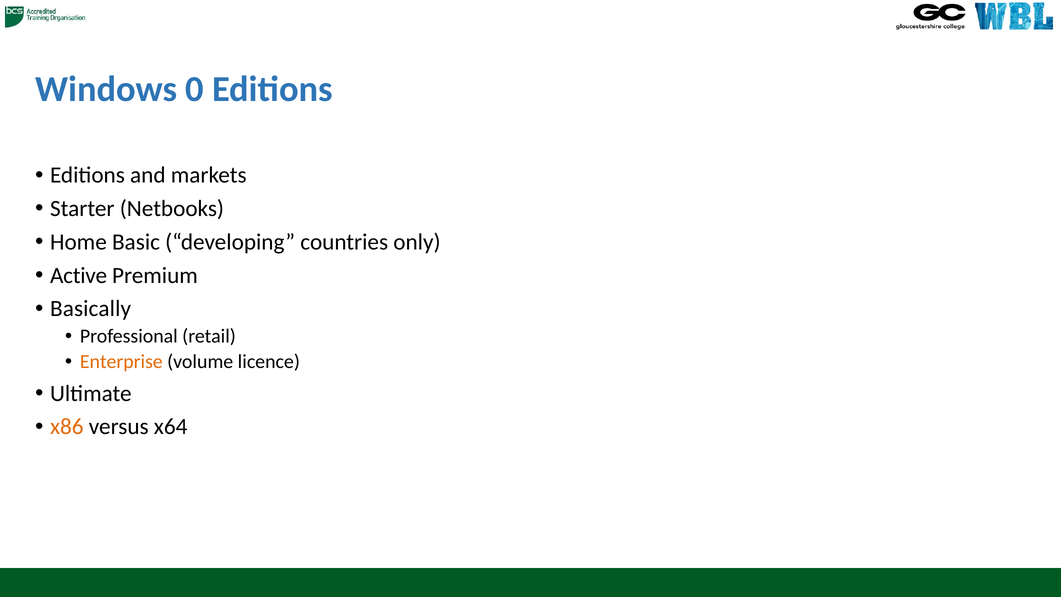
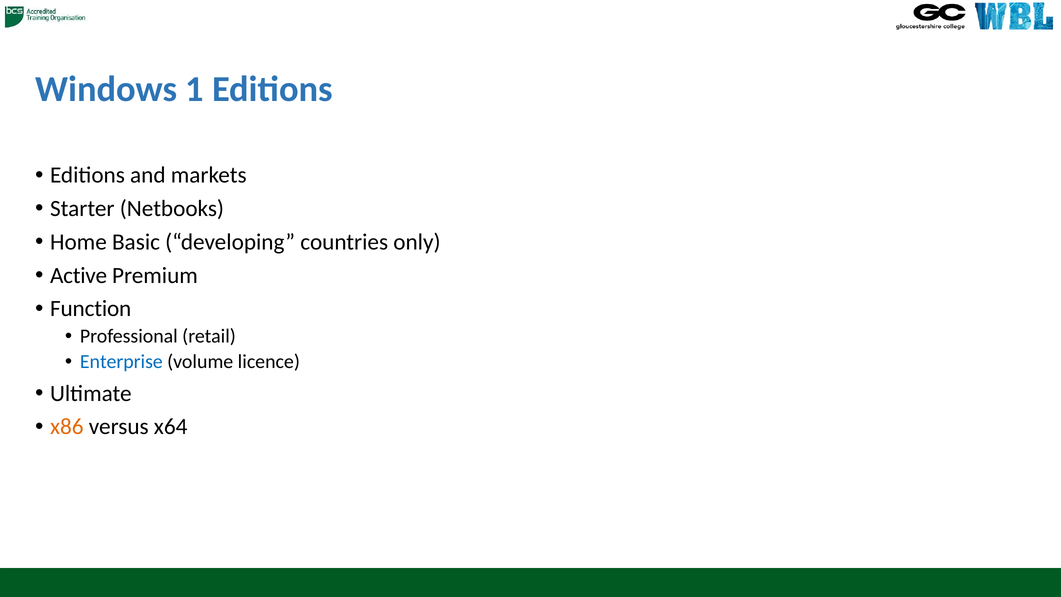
0: 0 -> 1 (195, 89)
Basically: Basically -> Function (91, 309)
Enterprise colour: orange -> blue (121, 362)
